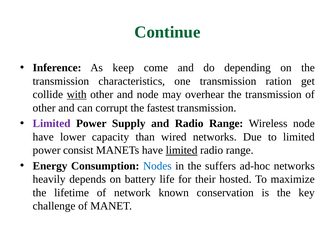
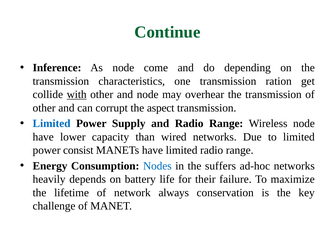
As keep: keep -> node (123, 68)
fastest: fastest -> aspect (161, 108)
Limited colour: purple -> blue (52, 124)
limited underline: present -> none (182, 150)
hosted: hosted -> failure (235, 179)
known: known -> always (174, 193)
